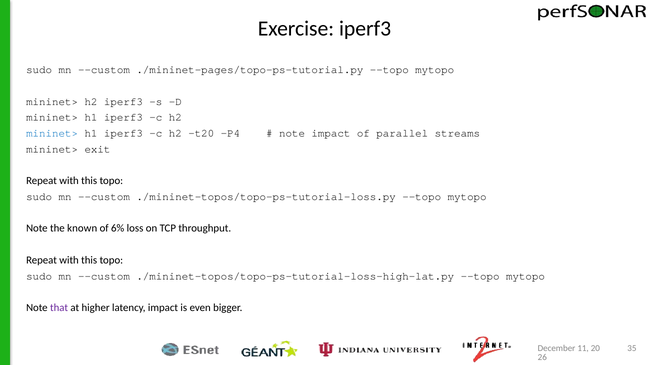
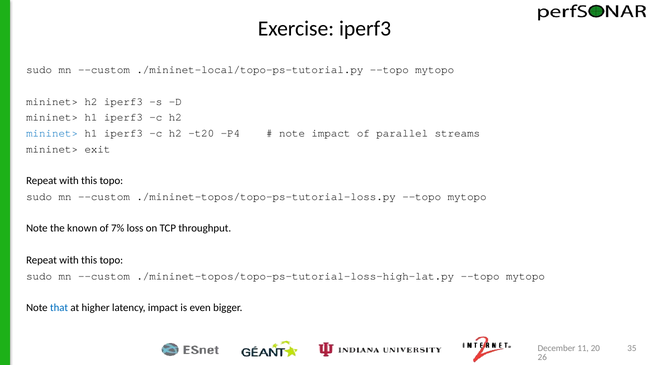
./mininet-pages/topo-ps-tutorial.py: ./mininet-pages/topo-ps-tutorial.py -> ./mininet-local/topo-ps-tutorial.py (250, 70)
6%: 6% -> 7% (118, 228)
that colour: purple -> blue (59, 308)
